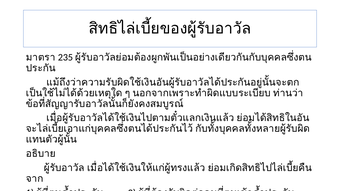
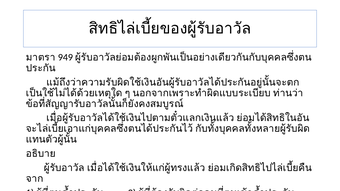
235: 235 -> 949 (65, 57)
